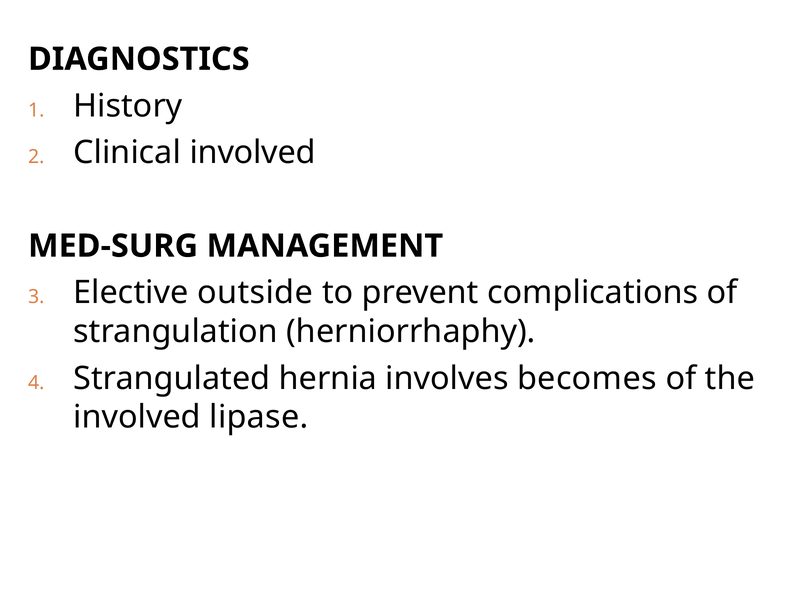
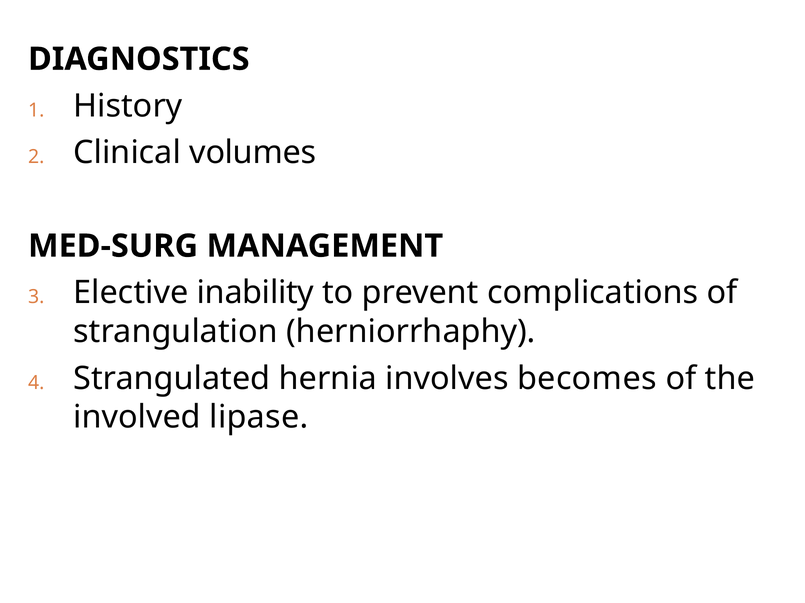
Clinical involved: involved -> volumes (253, 153)
outside: outside -> inability (255, 293)
